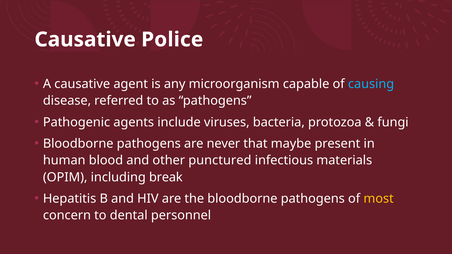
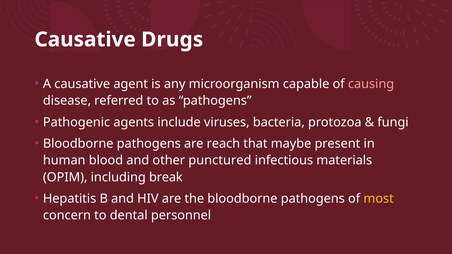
Police: Police -> Drugs (172, 40)
causing colour: light blue -> pink (371, 84)
never: never -> reach (223, 144)
